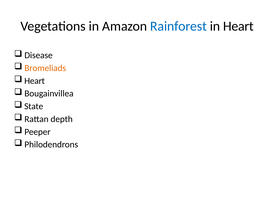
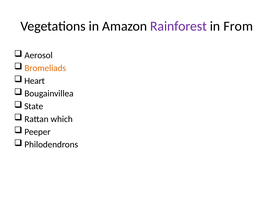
Rainforest colour: blue -> purple (178, 26)
in Heart: Heart -> From (238, 26)
Disease: Disease -> Aerosol (39, 55)
depth: depth -> which (62, 119)
